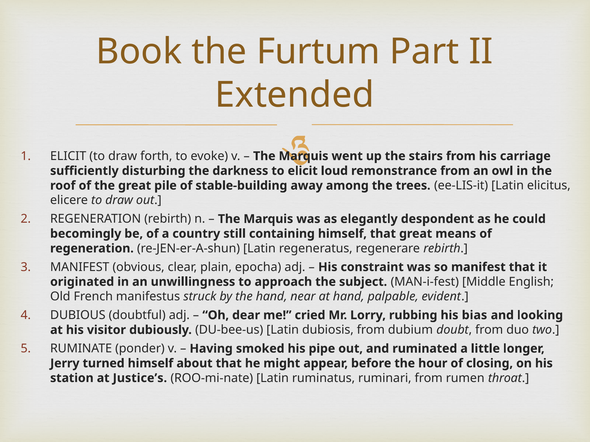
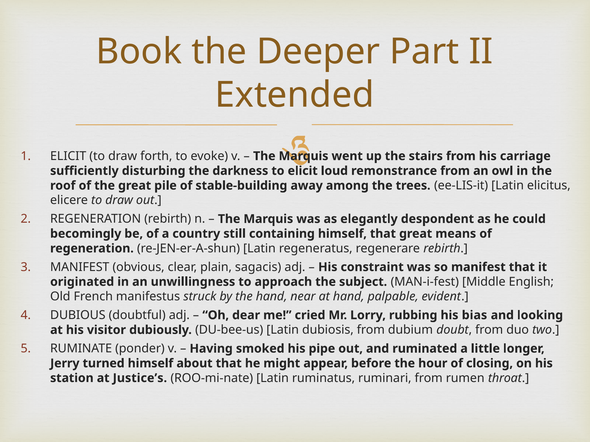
Furtum: Furtum -> Deeper (318, 52)
epocha: epocha -> sagacis (258, 267)
